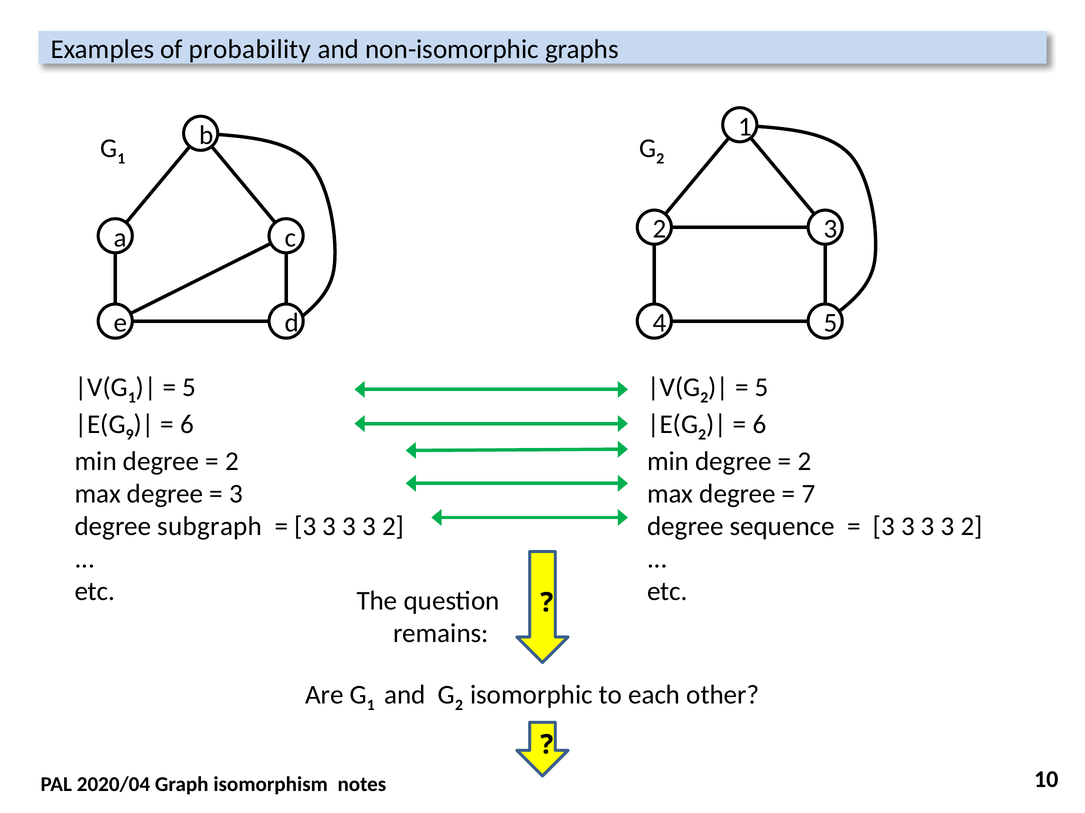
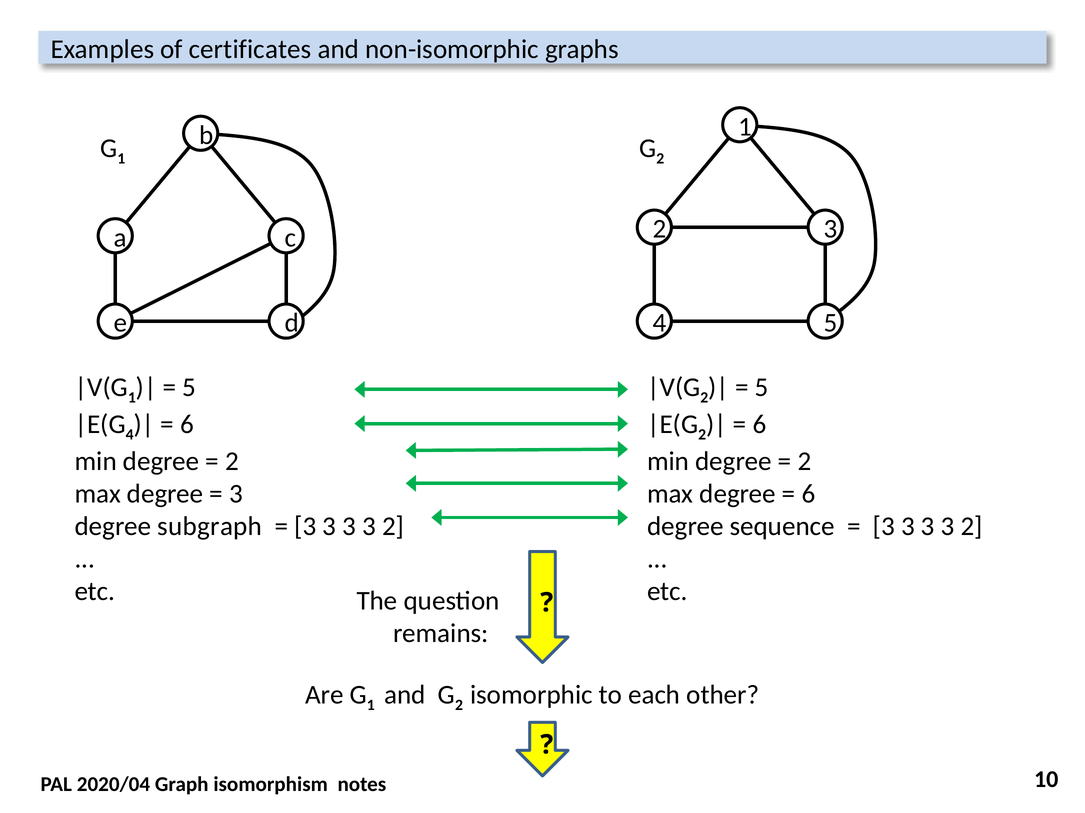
probability: probability -> certificates (250, 49)
9: 9 -> 4 (130, 435)
7: 7 -> 6 (808, 494)
